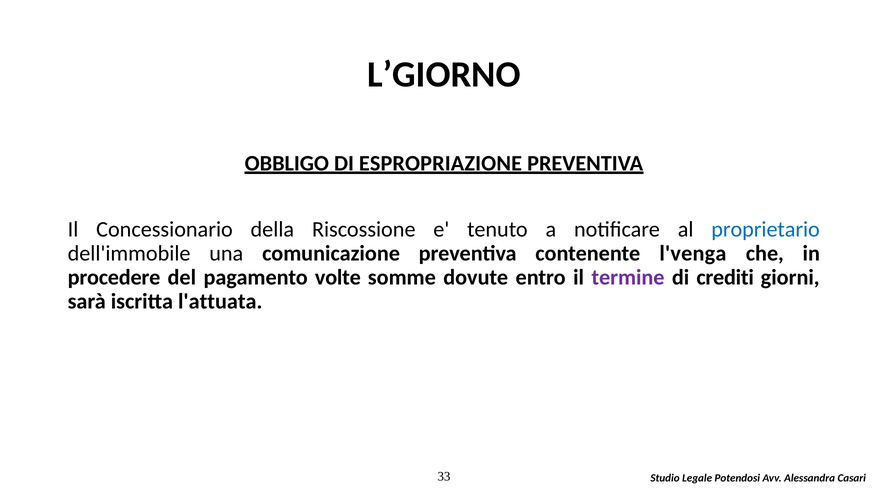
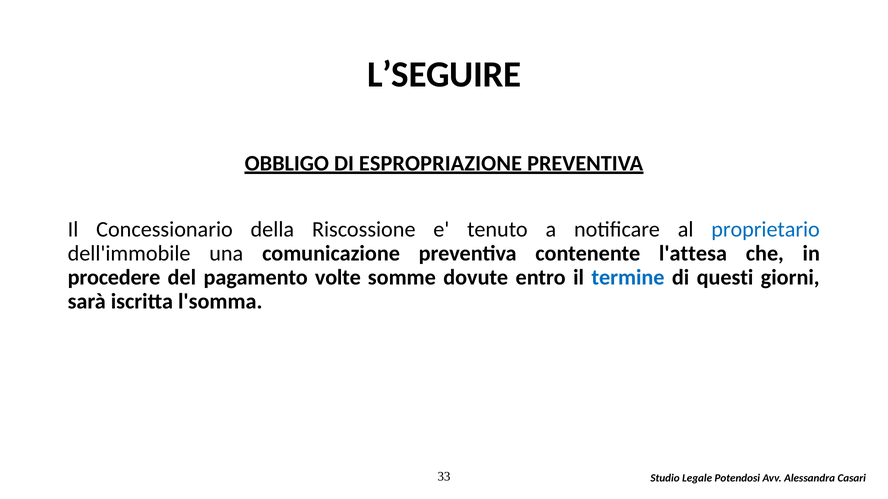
L’GIORNO: L’GIORNO -> L’SEGUIRE (444, 75)
l'venga: l'venga -> l'attesa (693, 254)
termine colour: purple -> blue (628, 278)
crediti: crediti -> questi (725, 278)
l'attuata: l'attuata -> l'somma (220, 302)
